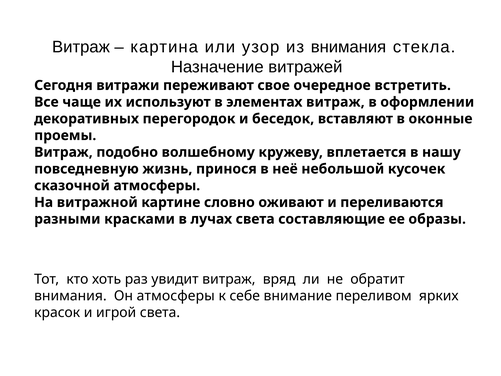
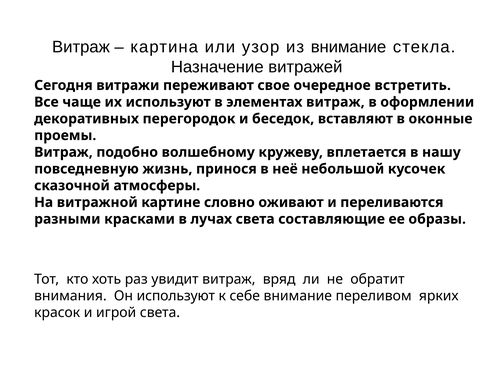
из внимания: внимания -> внимание (349, 47)
Он атмосферы: атмосферы -> используют (176, 296)
